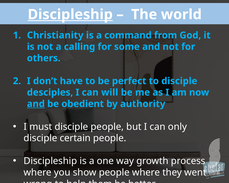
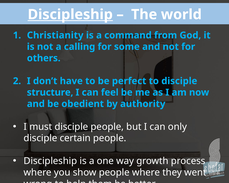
desciples: desciples -> structure (50, 92)
will: will -> feel (110, 92)
and underline: present -> none (36, 104)
